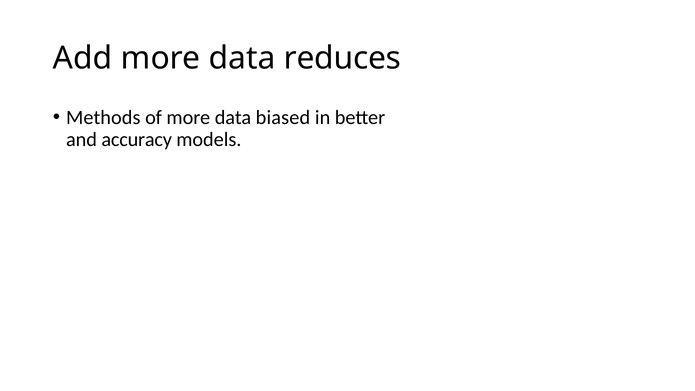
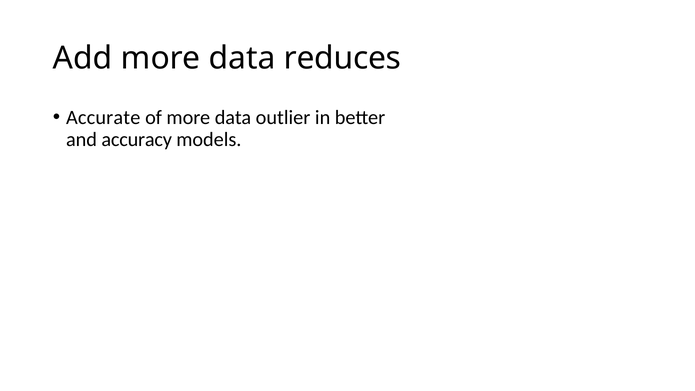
Methods: Methods -> Accurate (103, 118)
biased: biased -> outlier (283, 118)
